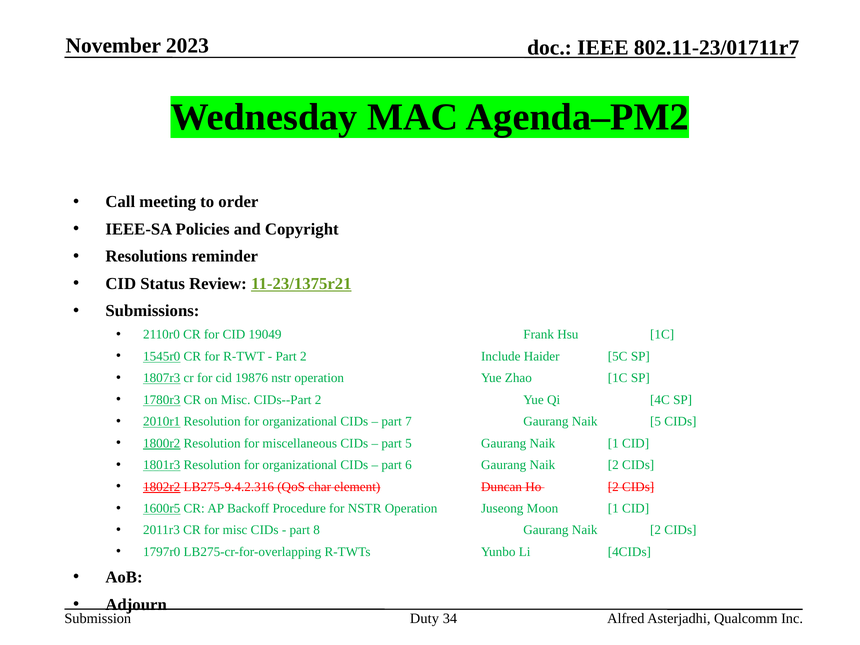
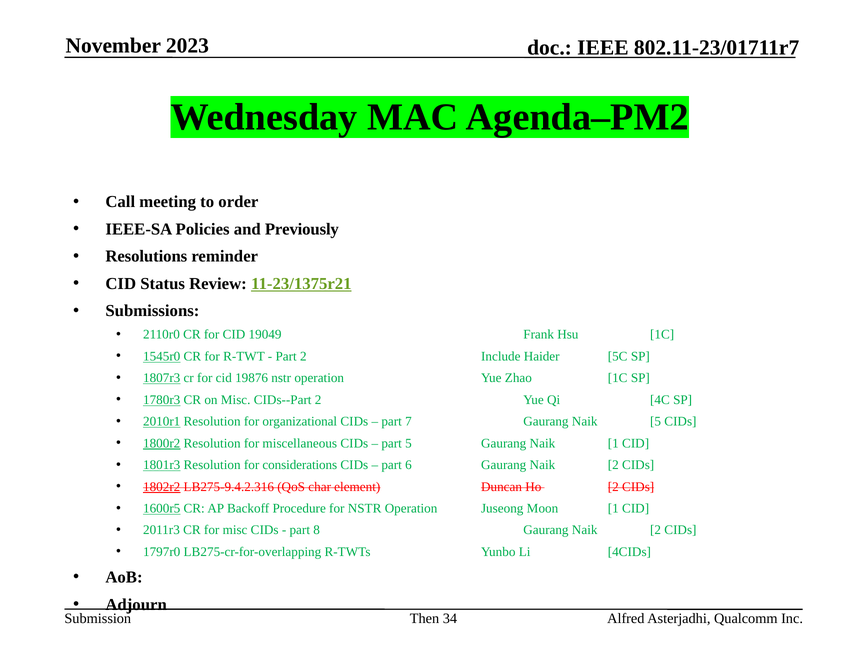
Copyright: Copyright -> Previously (302, 229)
1801r3 Resolution for organizational: organizational -> considerations (300, 465)
Duty: Duty -> Then (425, 619)
